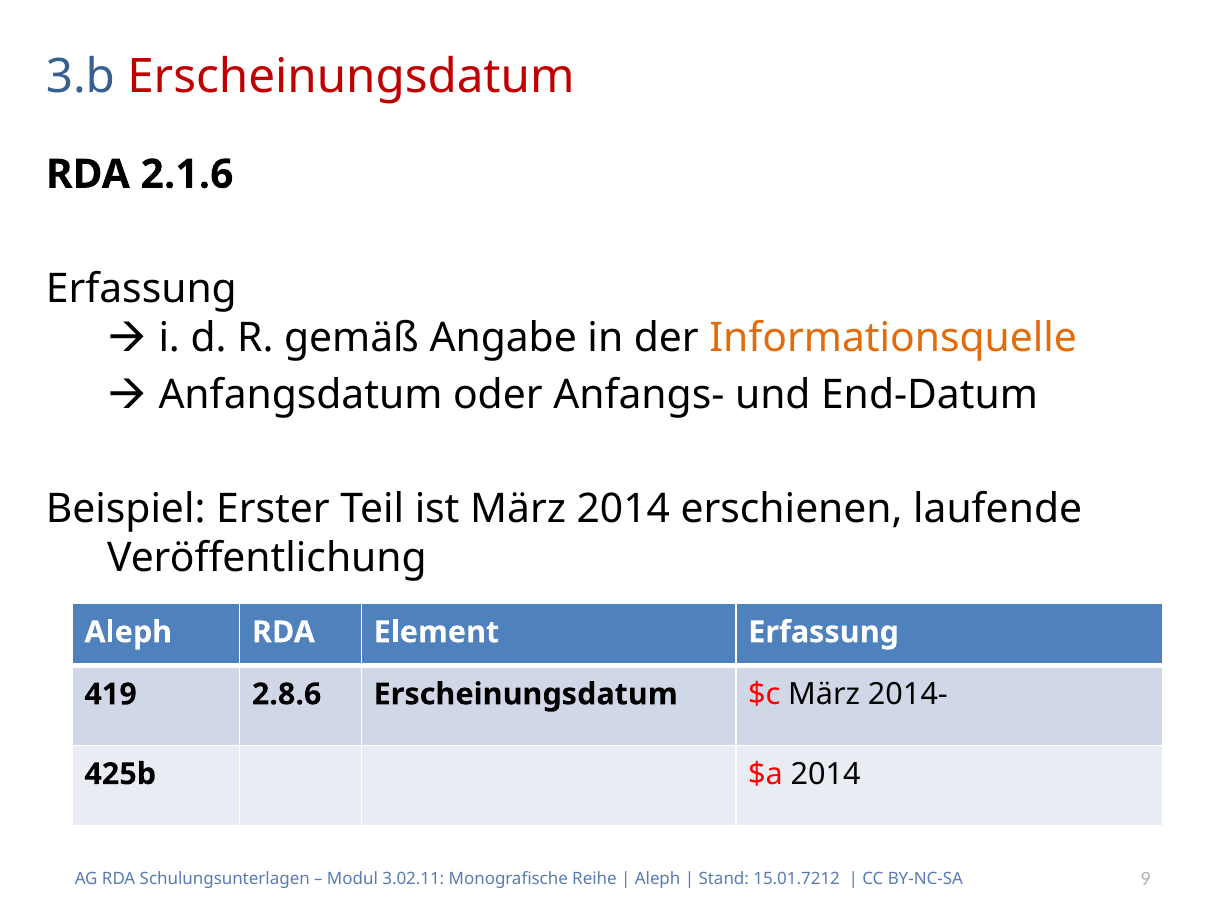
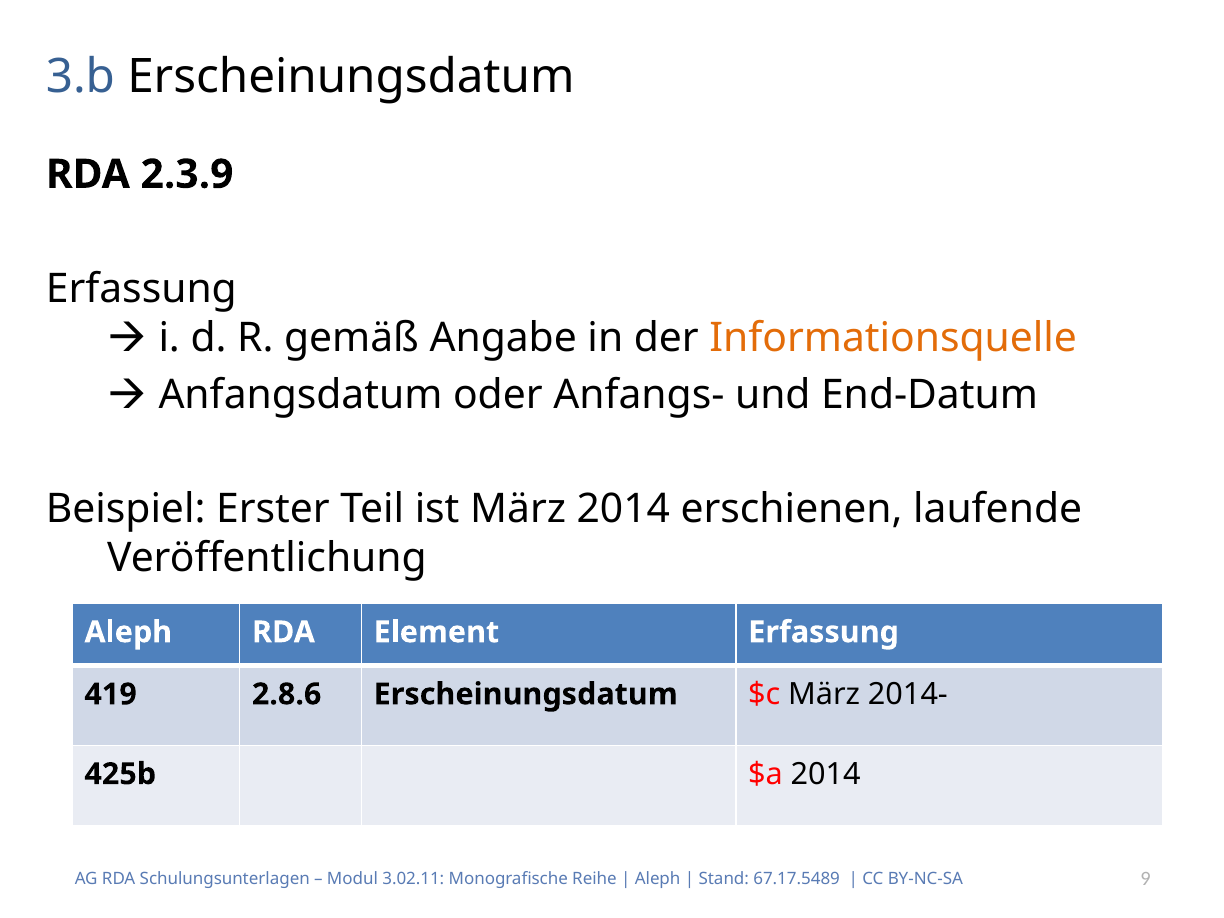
Erscheinungsdatum colour: red -> black (351, 76)
2.1.6: 2.1.6 -> 2.3.9 (187, 174)
15.01.7212: 15.01.7212 -> 67.17.5489 (797, 879)
